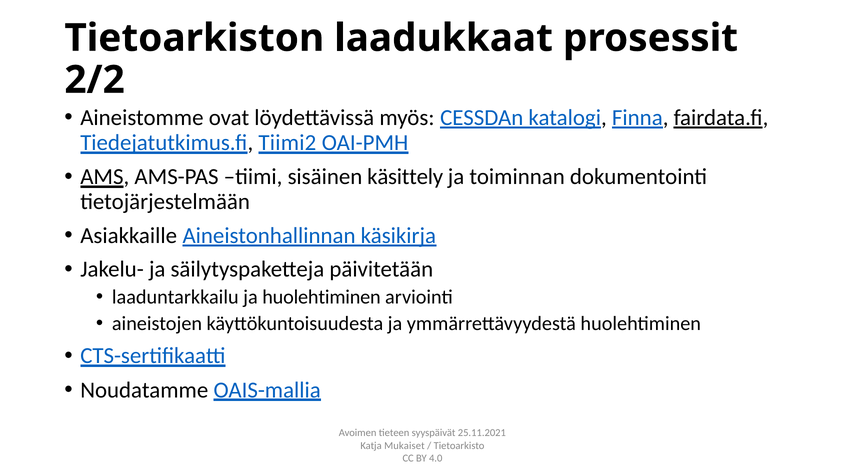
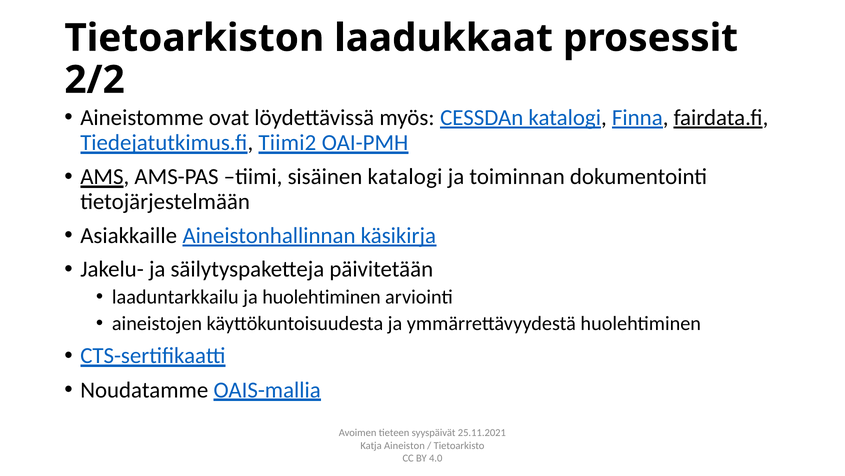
sisäinen käsittely: käsittely -> katalogi (405, 177)
Mukaiset: Mukaiset -> Aineiston (404, 445)
